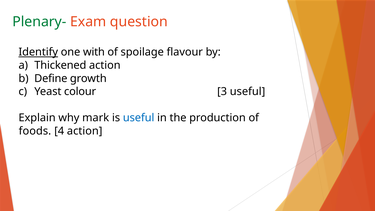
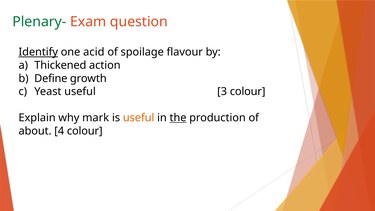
with: with -> acid (94, 52)
Yeast colour: colour -> useful (80, 92)
3 useful: useful -> colour (248, 92)
useful colour: blue -> orange (139, 118)
the underline: none -> present (178, 118)
foods: foods -> about (35, 131)
4 action: action -> colour (85, 131)
